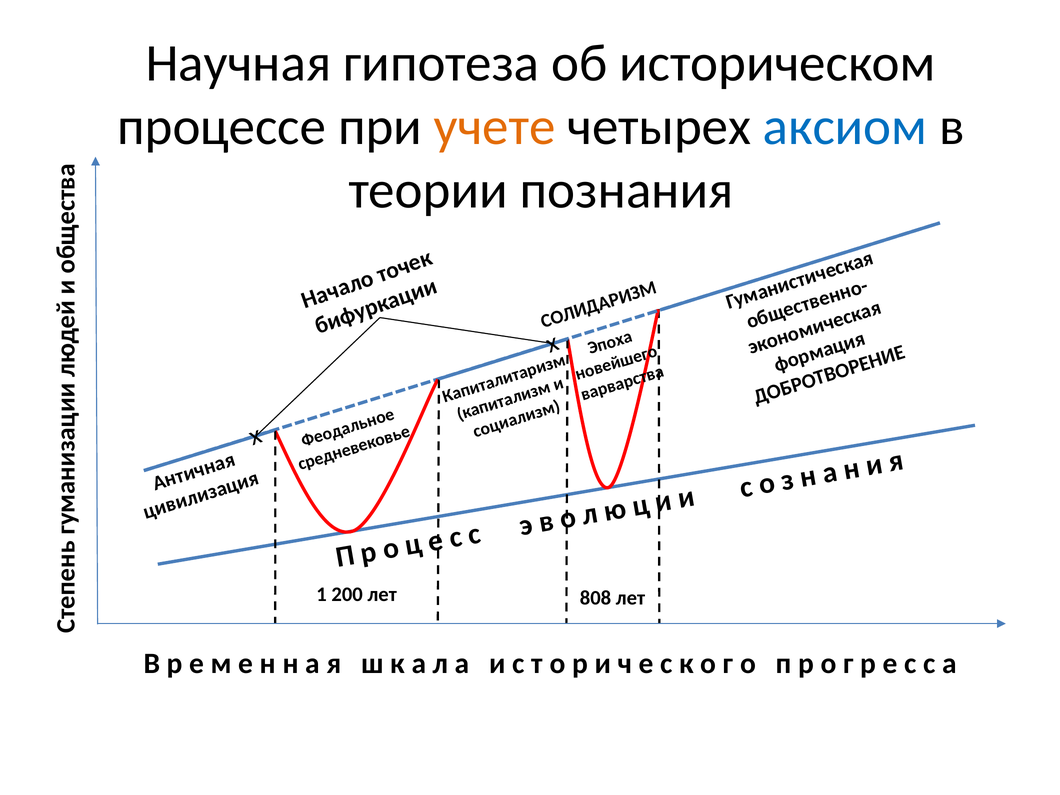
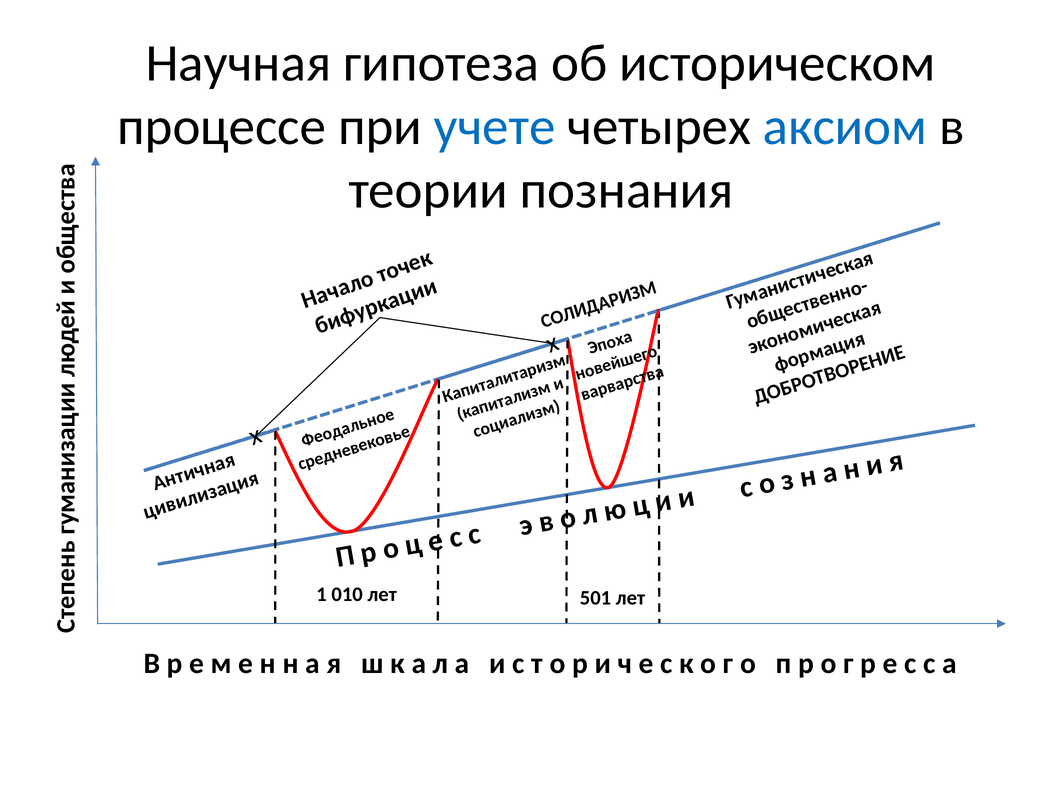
учете colour: orange -> blue (495, 127)
200: 200 -> 010 (347, 594)
808: 808 -> 501 (595, 598)
